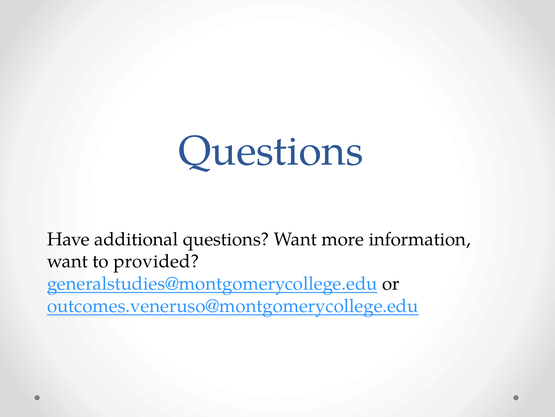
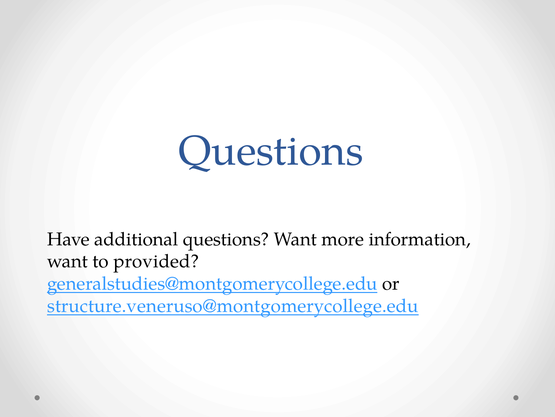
outcomes.veneruso@montgomerycollege.edu: outcomes.veneruso@montgomerycollege.edu -> structure.veneruso@montgomerycollege.edu (233, 305)
